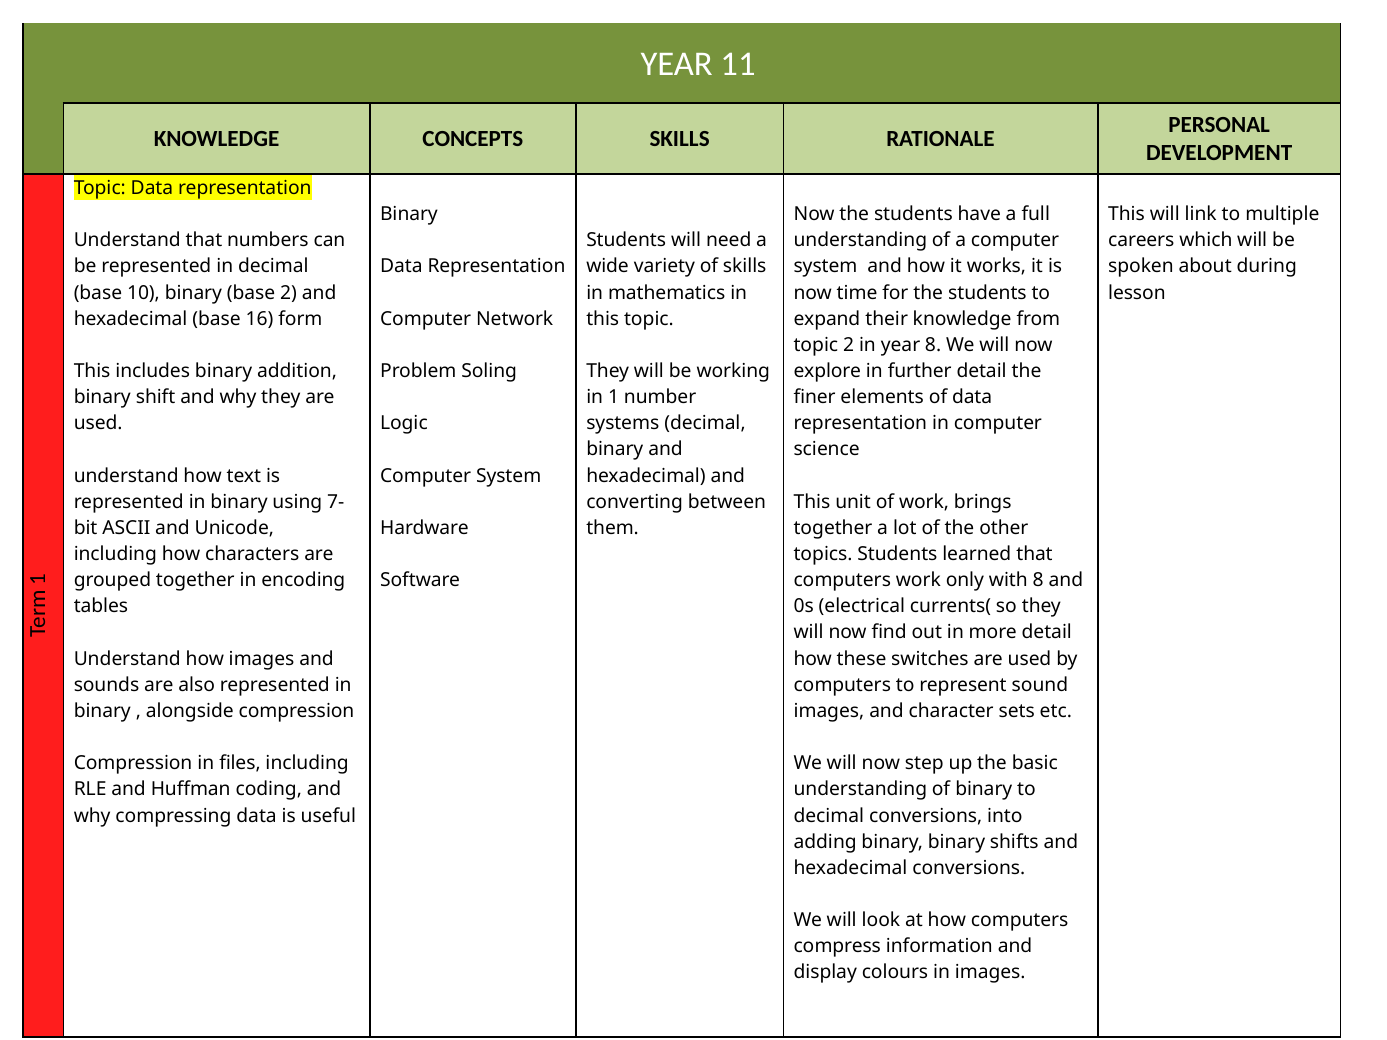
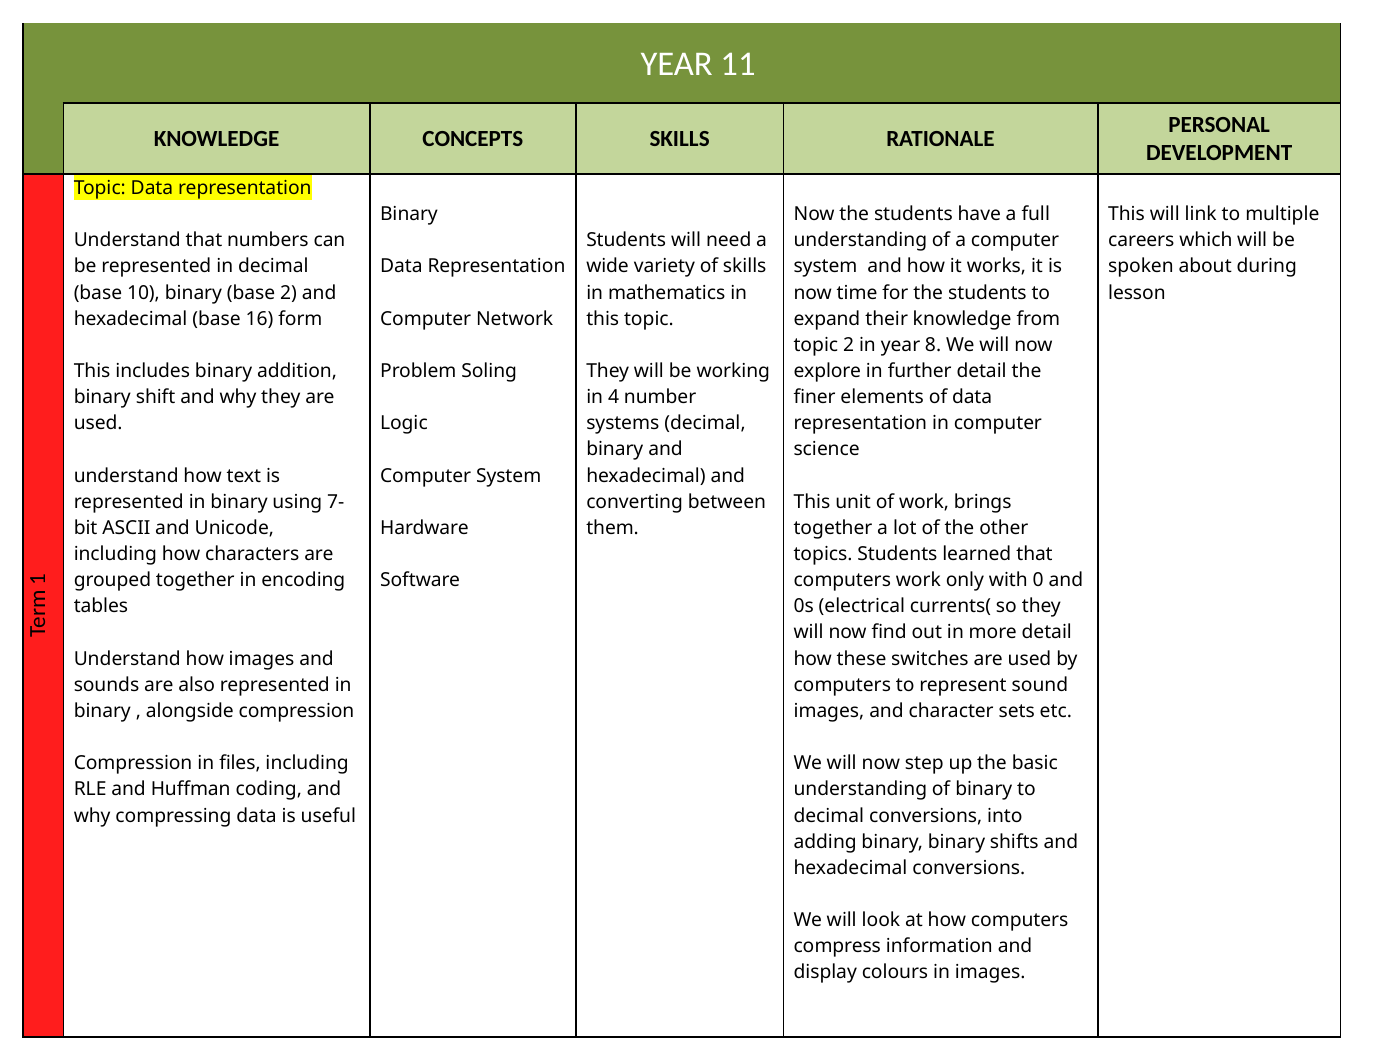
in 1: 1 -> 4 (614, 397)
with 8: 8 -> 0 (1038, 580)
